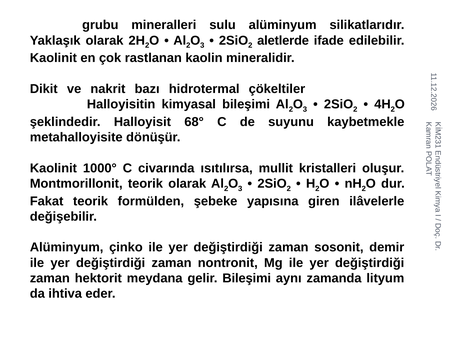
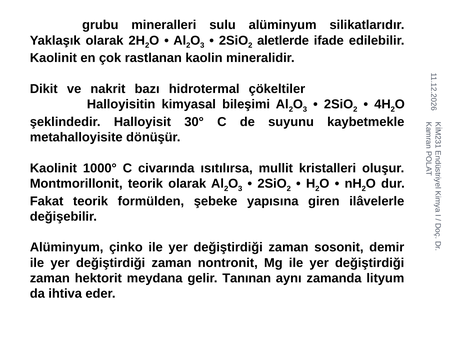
68°: 68° -> 30° (194, 122)
gelir Bileşimi: Bileşimi -> Tanınan (247, 278)
